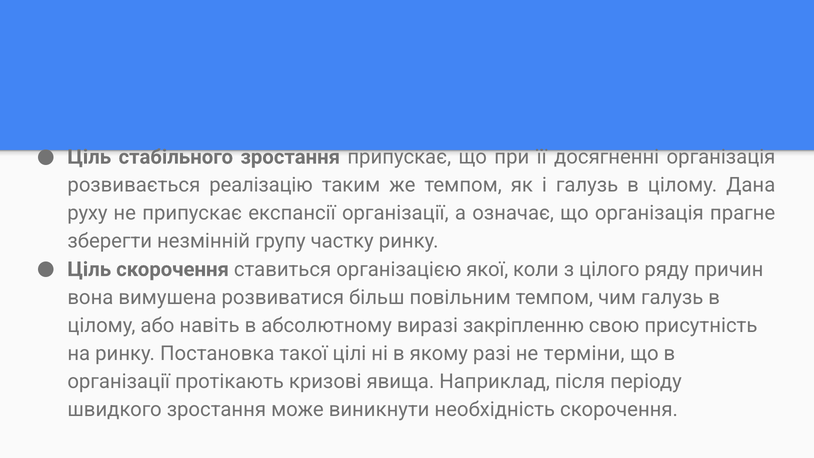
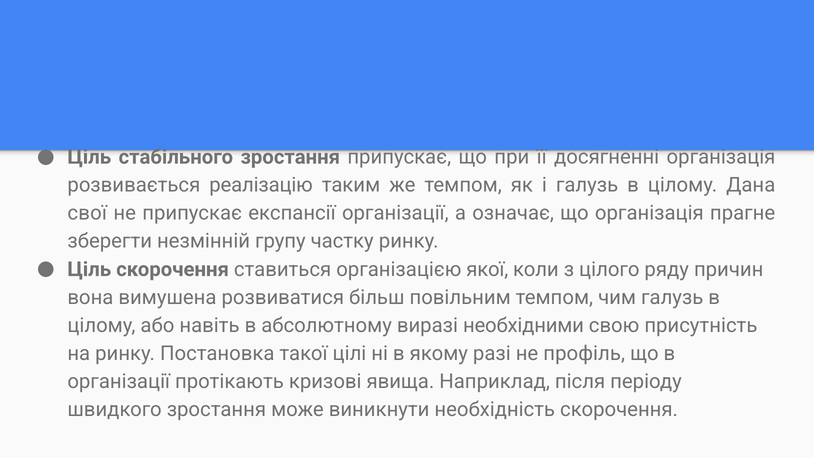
руху: руху -> свої (87, 213)
закріпленню: закріпленню -> необхідними (523, 325)
терміни: терміни -> профіль (584, 353)
